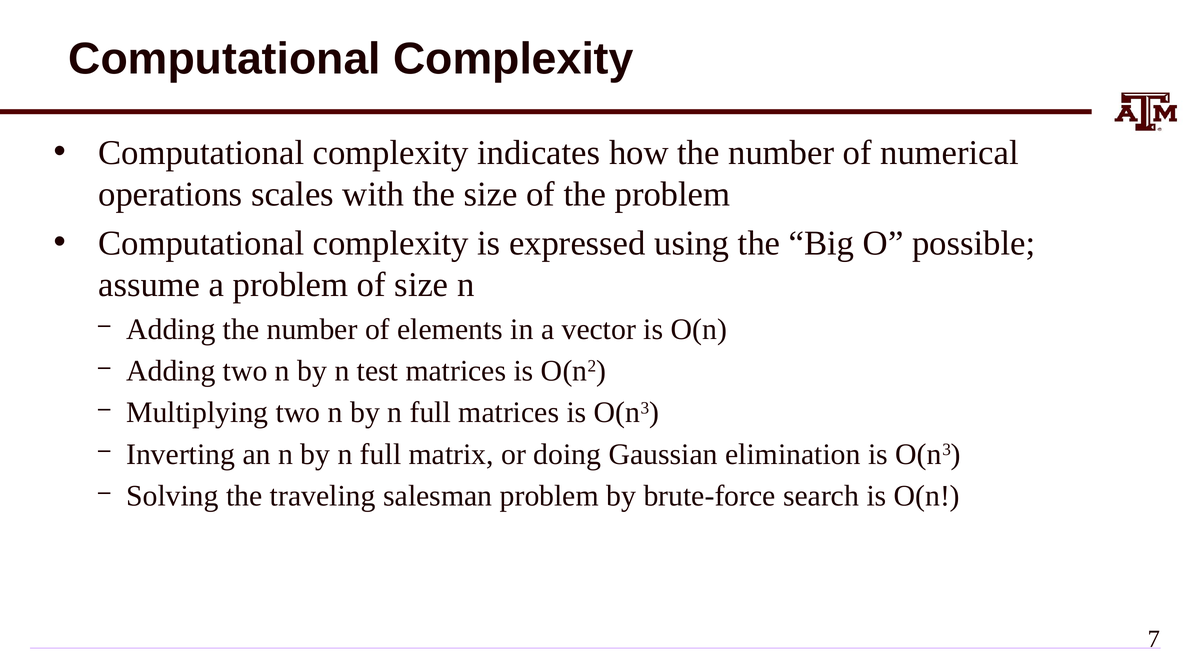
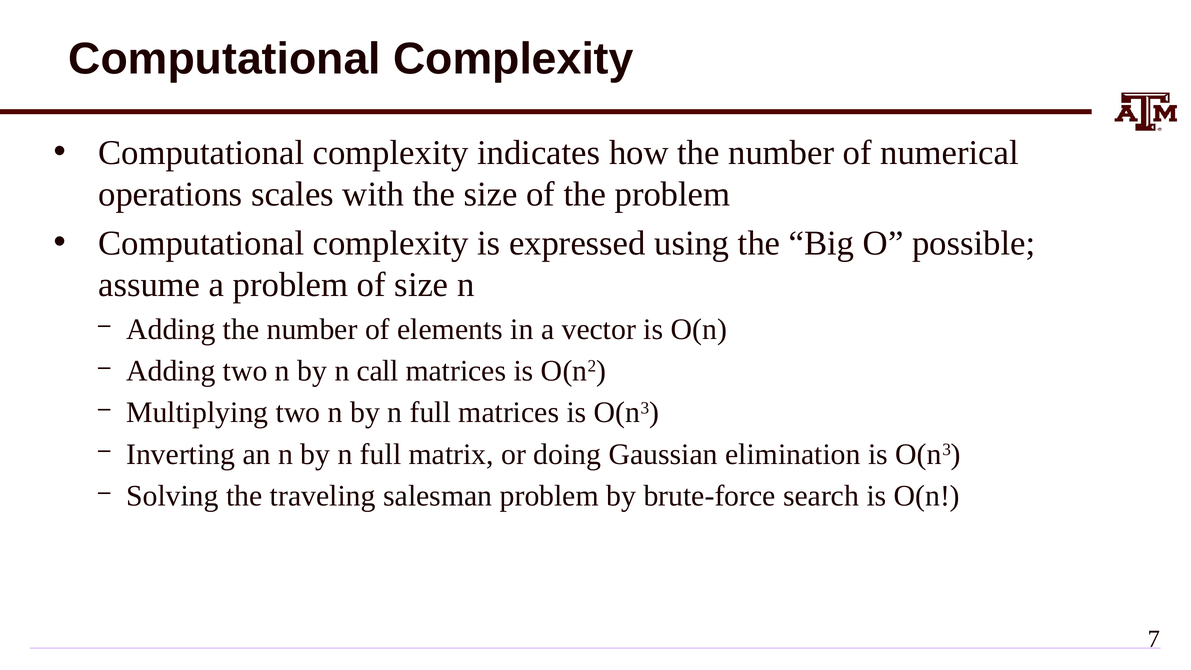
test: test -> call (378, 371)
